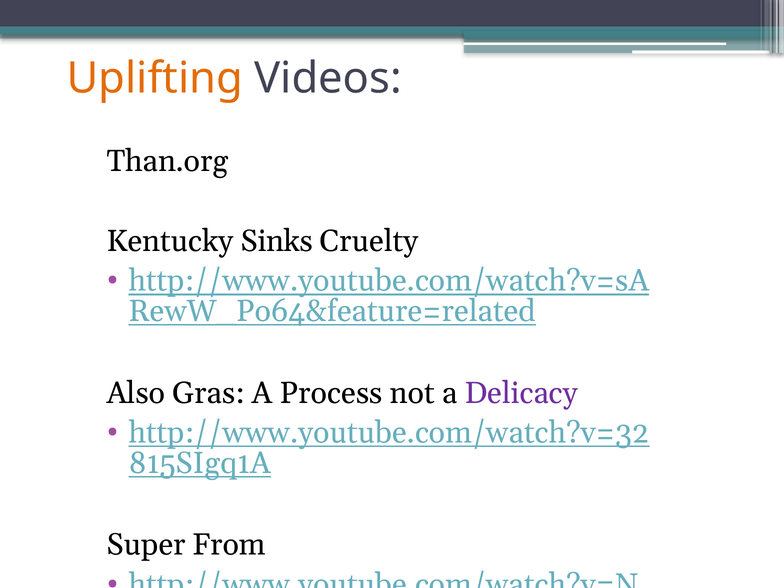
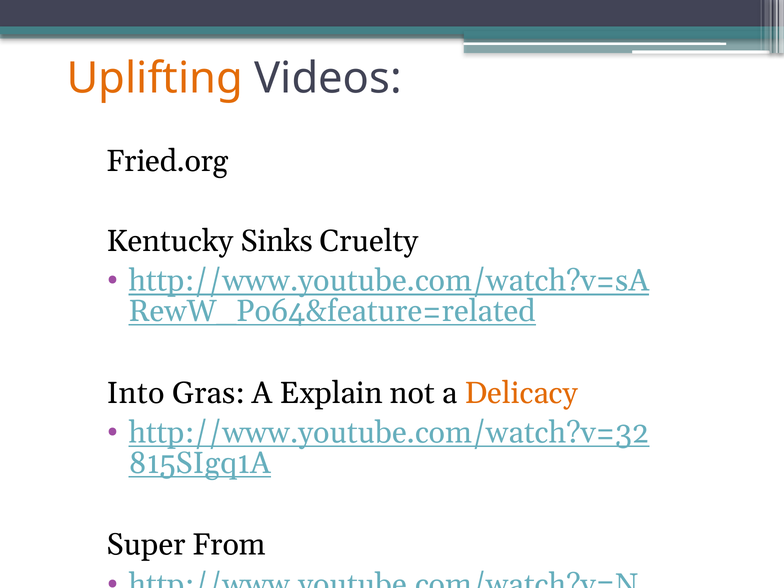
Than.org: Than.org -> Fried.org (167, 161)
Also: Also -> Into (136, 393)
Process: Process -> Explain (331, 393)
Delicacy colour: purple -> orange (521, 393)
